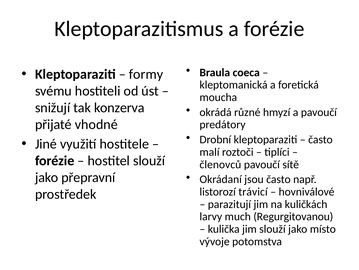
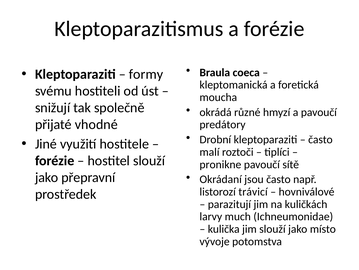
konzerva: konzerva -> společně (119, 107)
členovců: členovců -> pronikne (220, 164)
Regurgitovanou: Regurgitovanou -> Ichneumonidae (293, 216)
